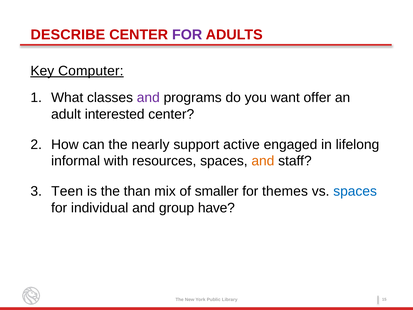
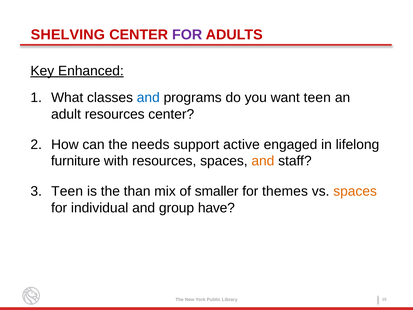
DESCRIBE: DESCRIBE -> SHELVING (68, 35)
Computer: Computer -> Enhanced (91, 71)
and colour: purple -> blue (148, 98)
want offer: offer -> teen (317, 98)
adult interested: interested -> resources (115, 114)
nearly: nearly -> needs (150, 144)
informal: informal -> furniture (76, 161)
spaces colour: blue -> orange (355, 191)
